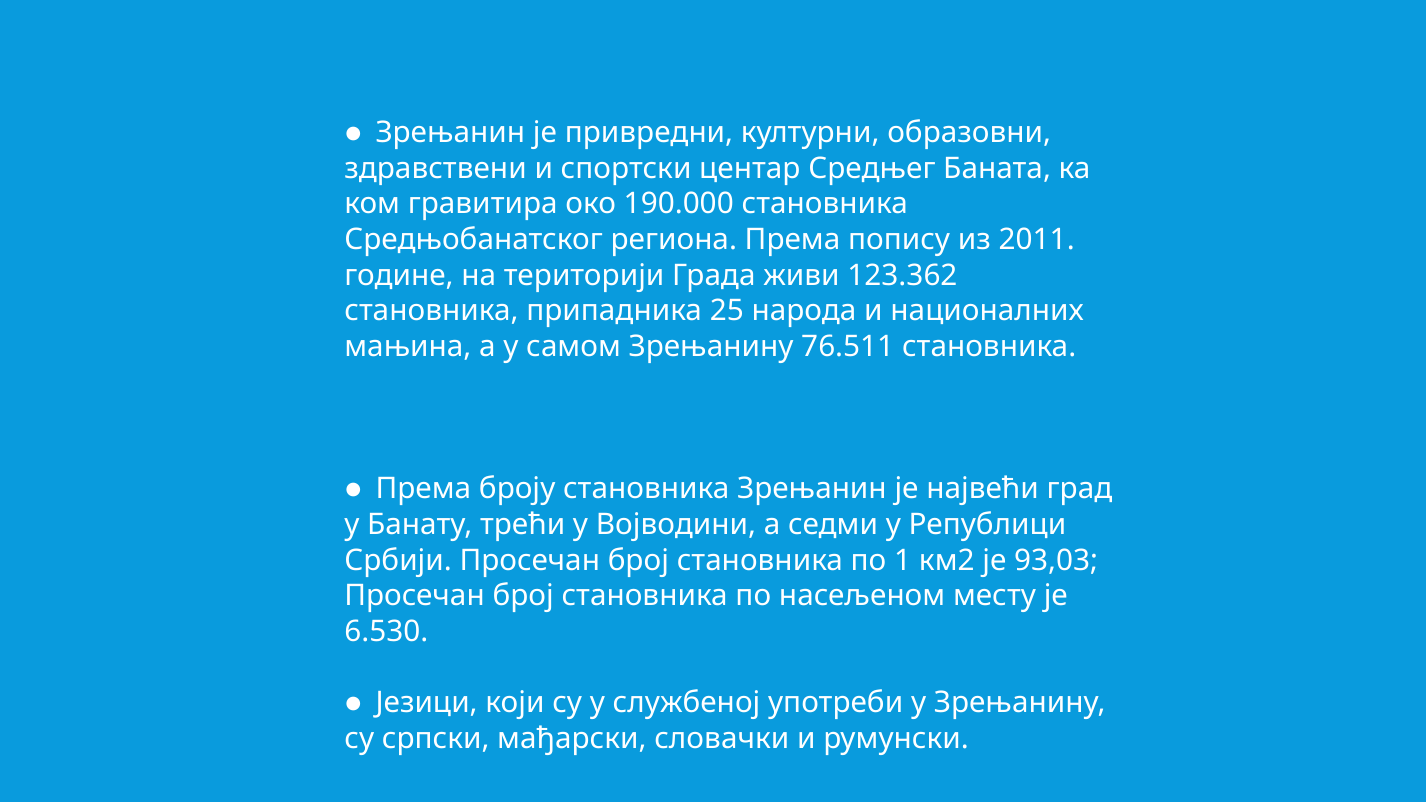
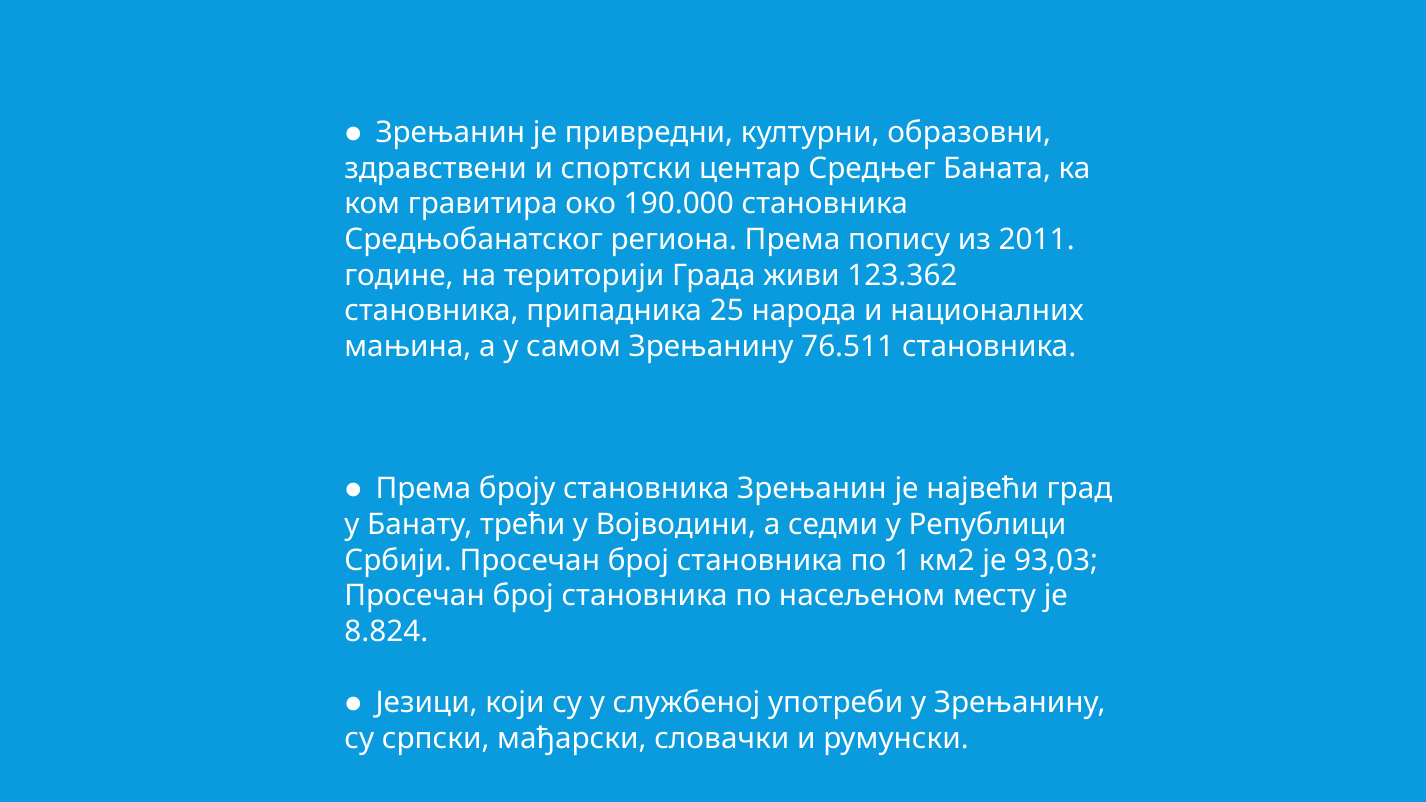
6.530: 6.530 -> 8.824 (386, 632)
